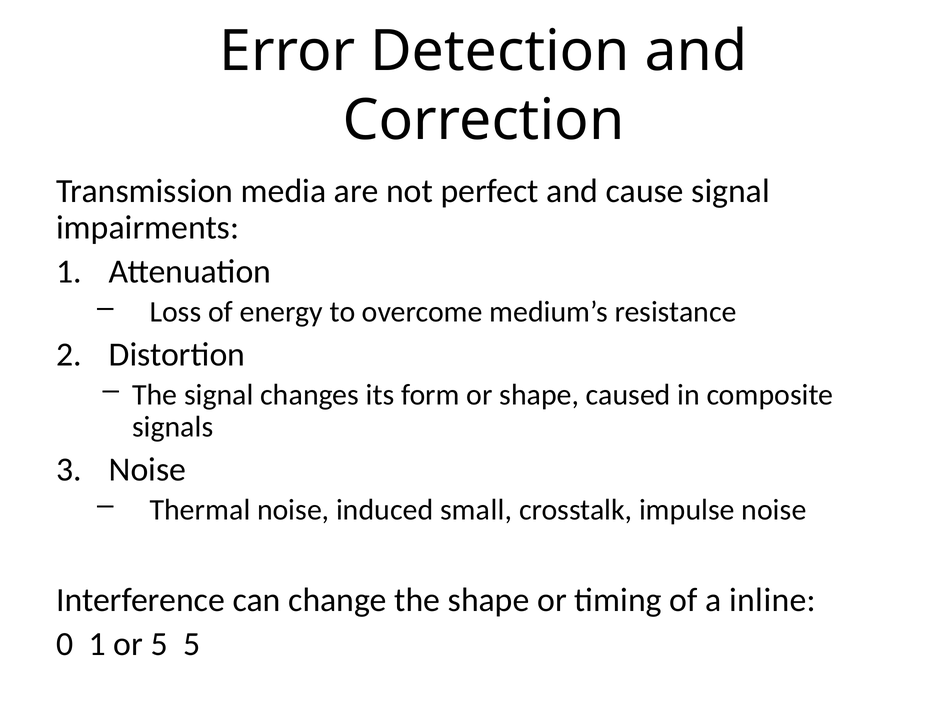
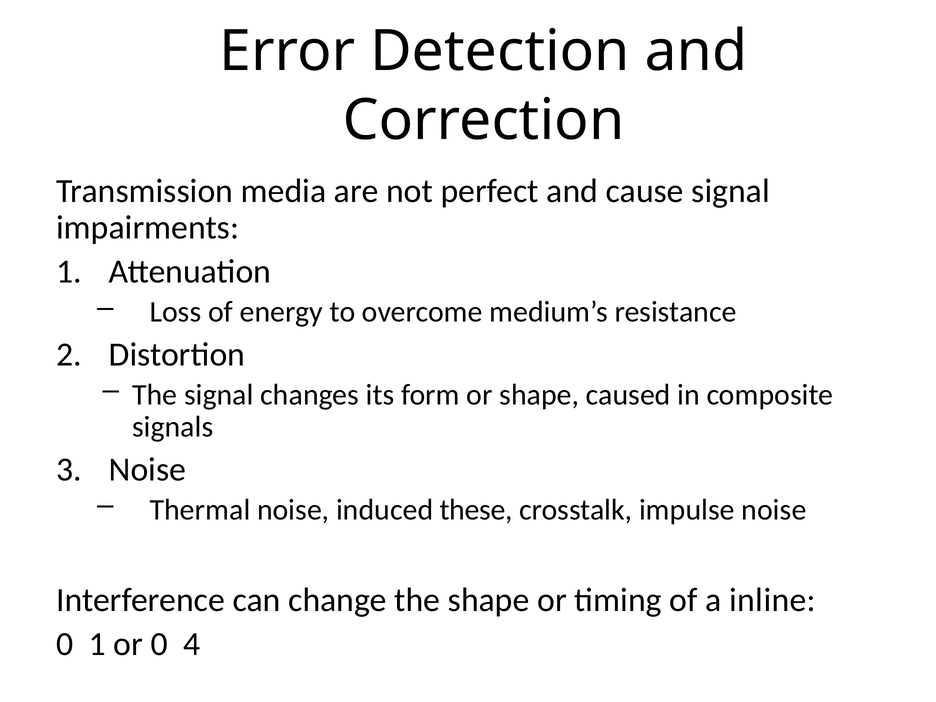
small: small -> these (476, 510)
or 5: 5 -> 0 (159, 644)
5: 5 -> 4 (192, 644)
